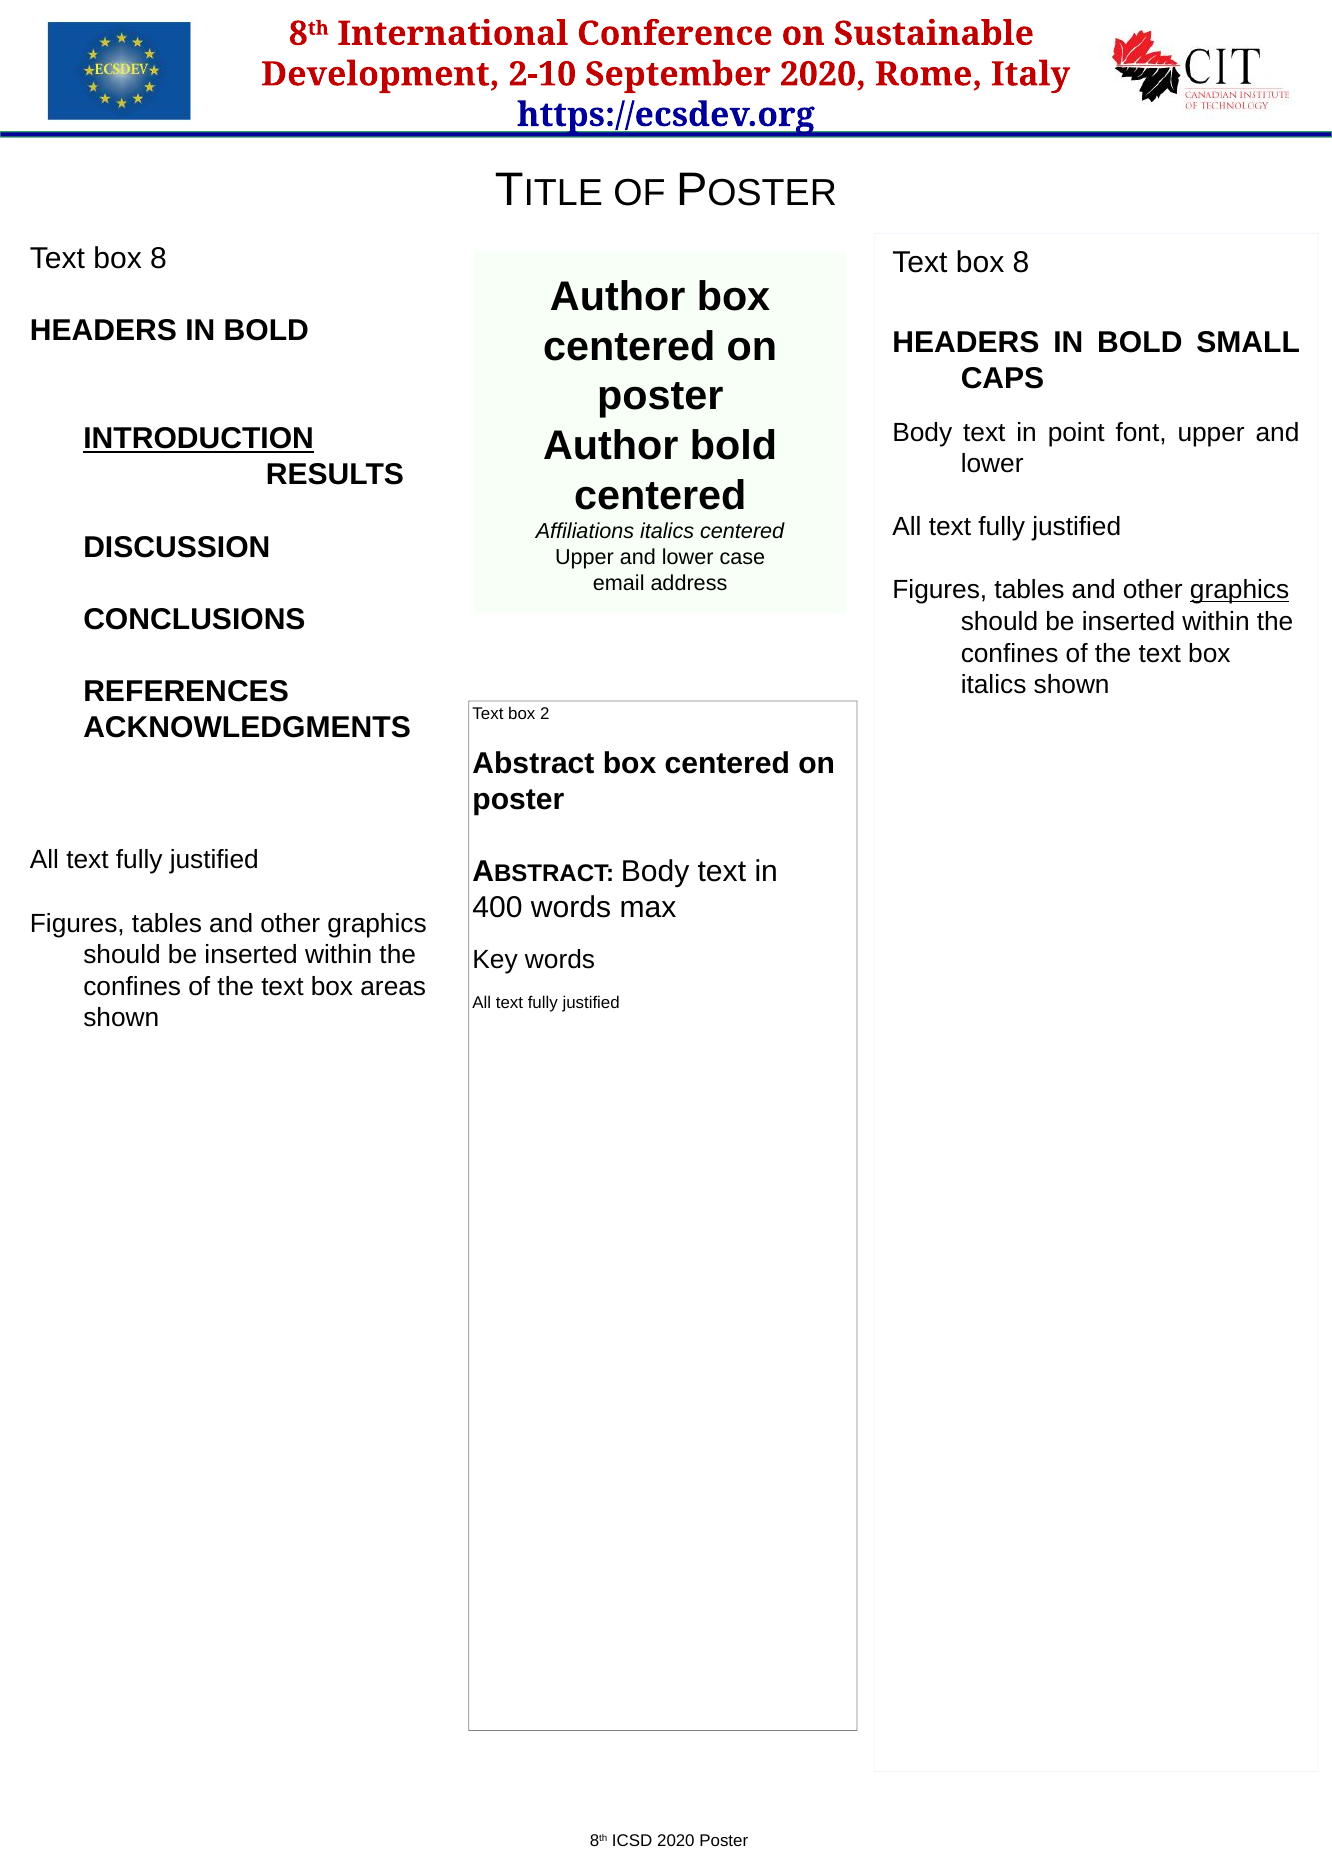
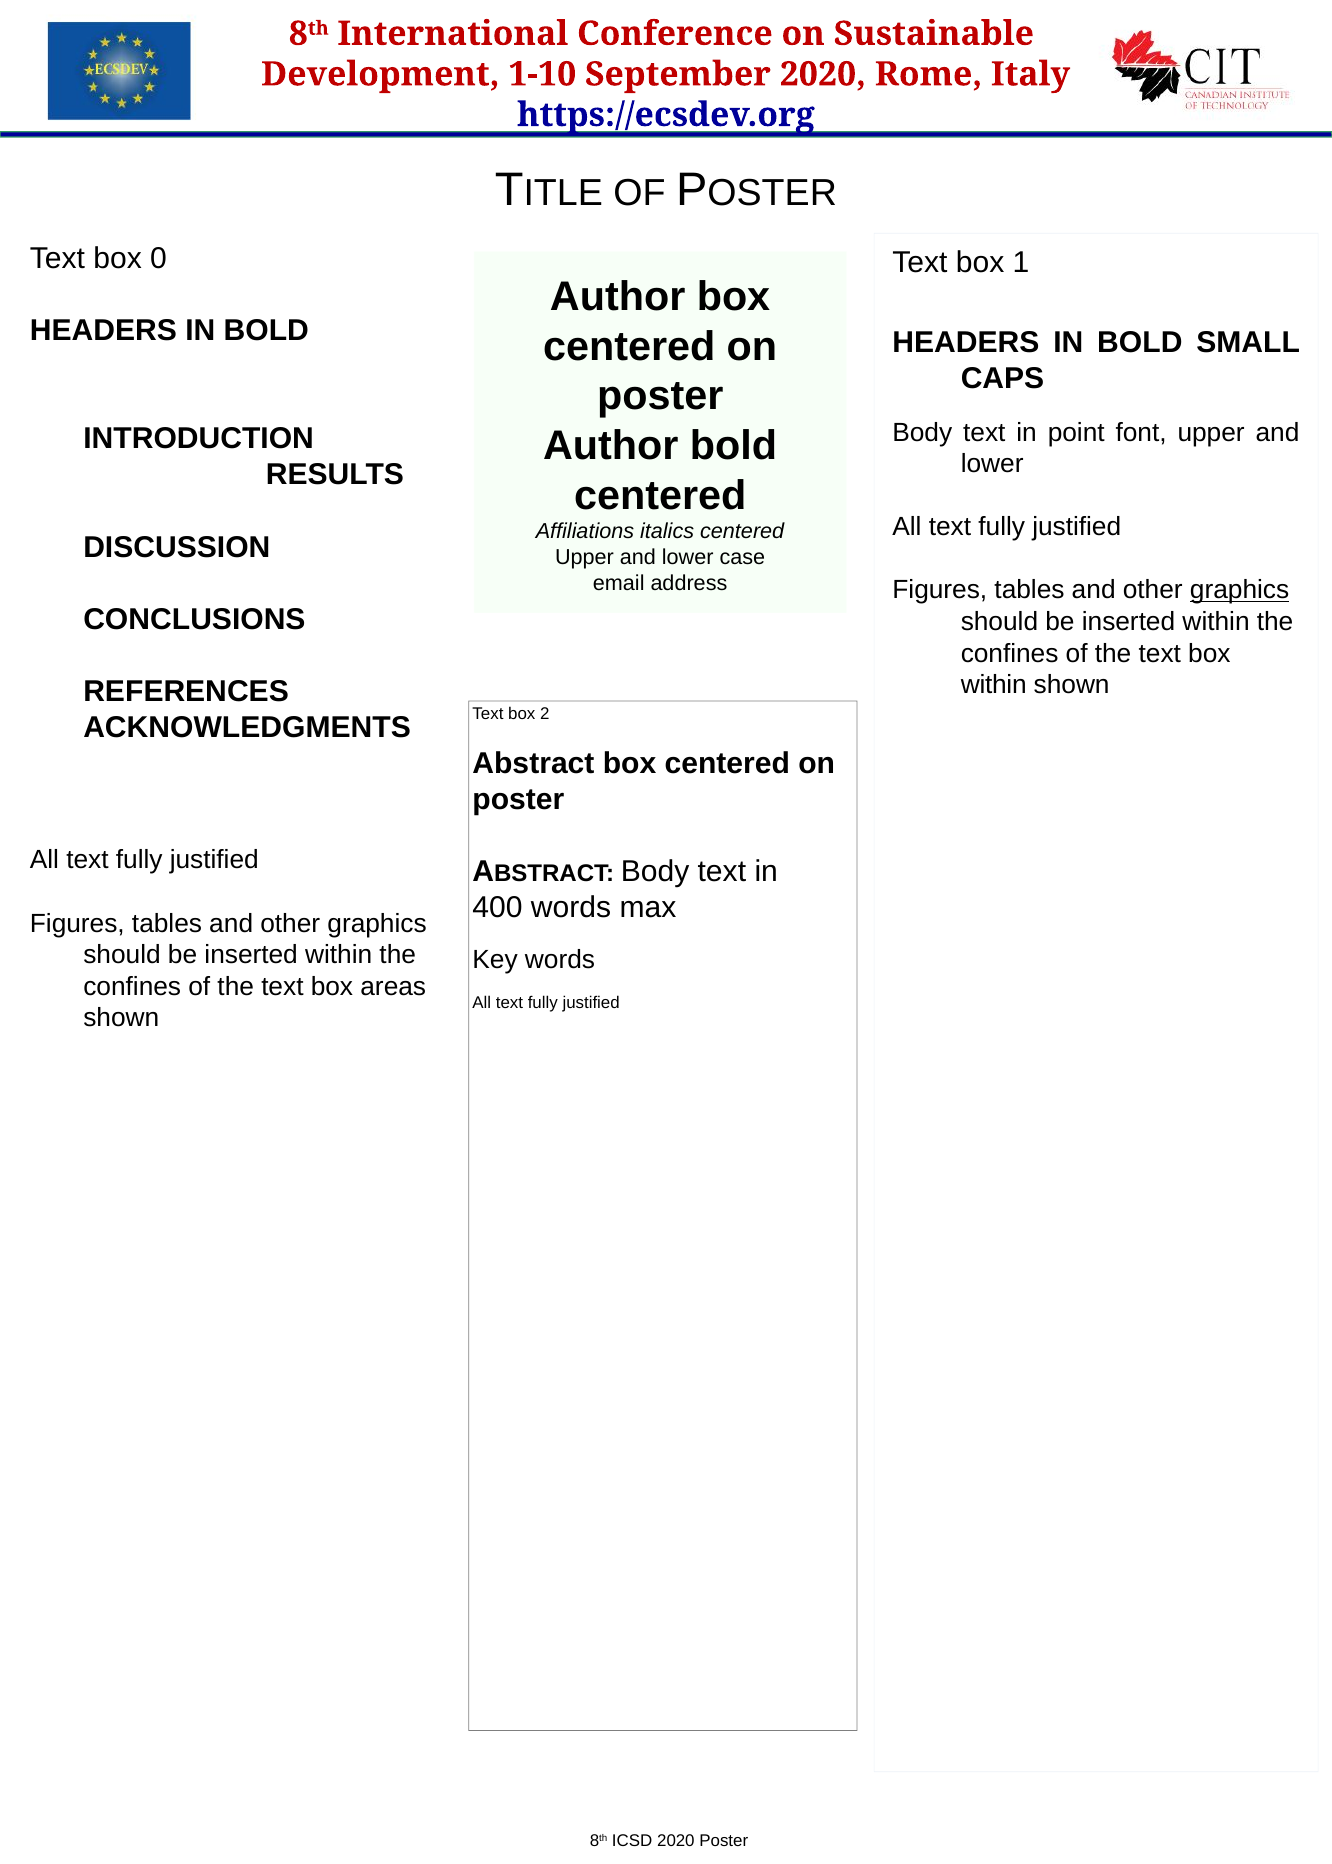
2-10: 2-10 -> 1-10 (542, 74)
8: 8 -> 0 (159, 259)
8: 8 -> 1 (1021, 263)
INTRODUCTION underline: present -> none (199, 439)
italics: italics -> within (994, 685)
